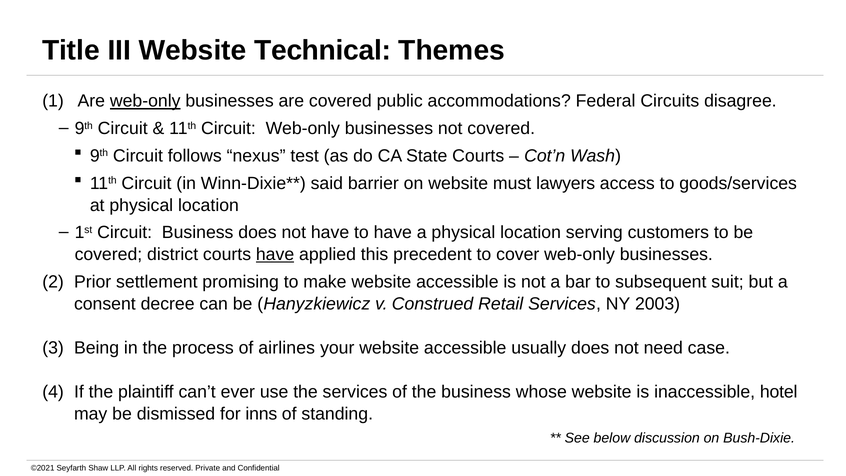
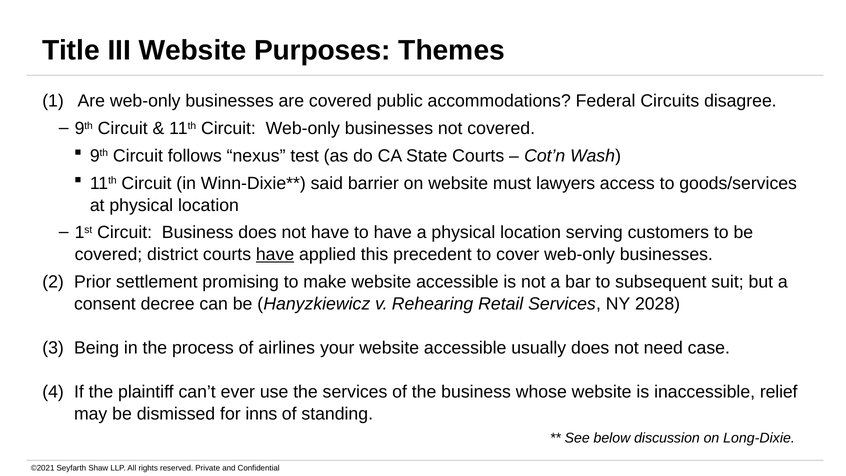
Technical: Technical -> Purposes (323, 50)
web-only underline: present -> none (145, 101)
Construed: Construed -> Rehearing (433, 304)
2003: 2003 -> 2028 (658, 304)
hotel: hotel -> relief (779, 392)
Bush-Dixie: Bush-Dixie -> Long-Dixie (759, 438)
